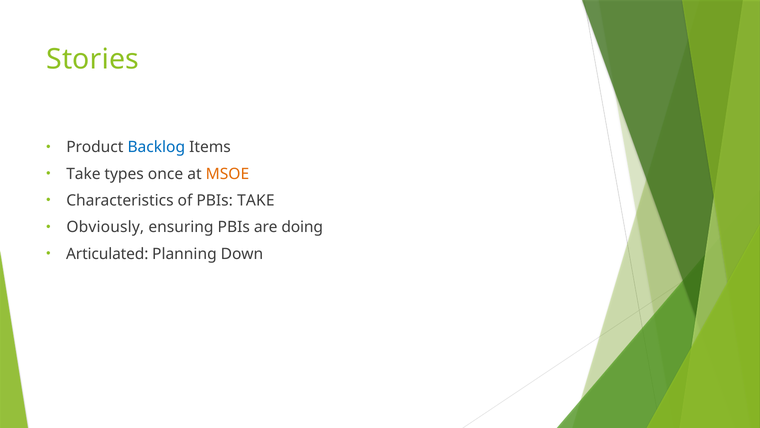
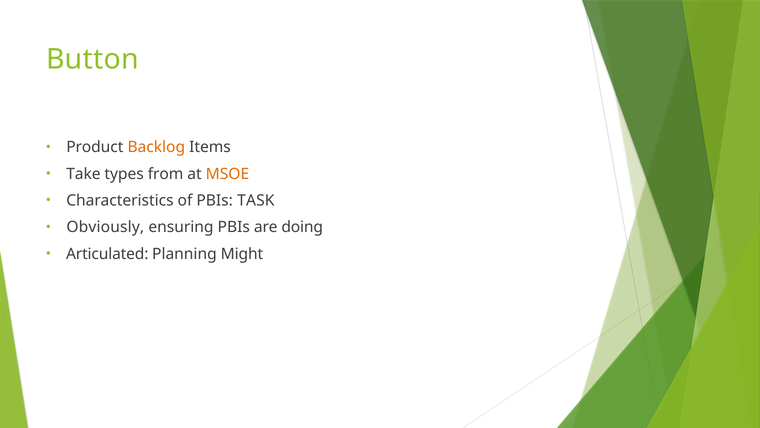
Stories: Stories -> Button (93, 59)
Backlog colour: blue -> orange (156, 147)
once: once -> from (166, 174)
PBIs TAKE: TAKE -> TASK (256, 200)
Down: Down -> Might (242, 254)
